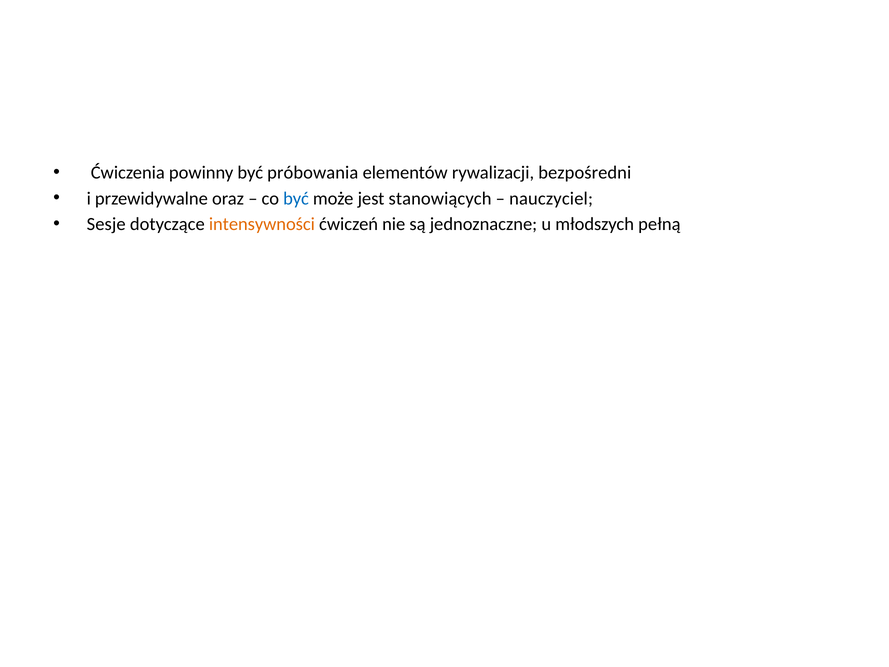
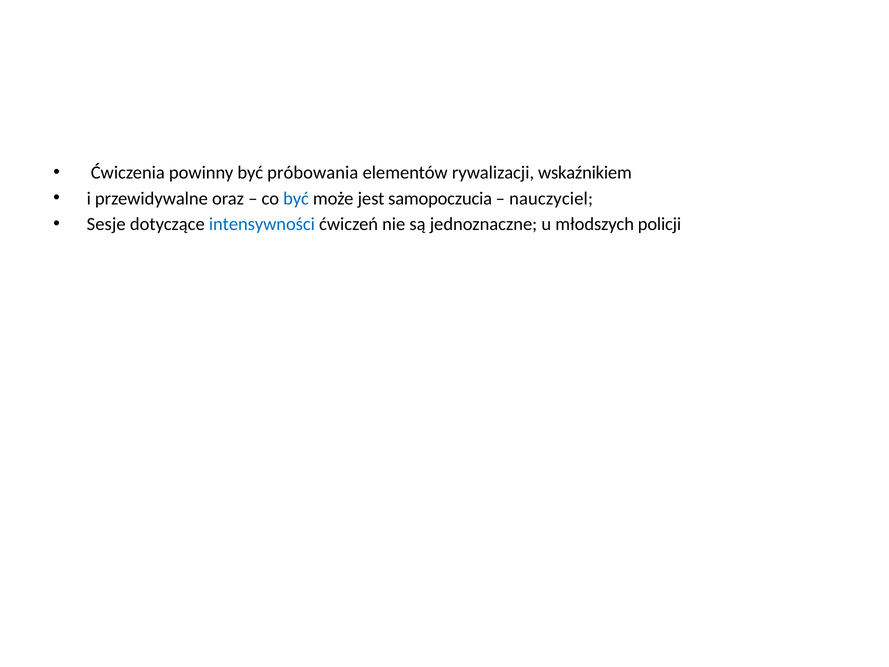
bezpośredni: bezpośredni -> wskaźnikiem (585, 172)
stanowiących: stanowiących -> samopoczucia (440, 198)
intensywności colour: orange -> blue (262, 224)
pełną: pełną -> policji (660, 224)
